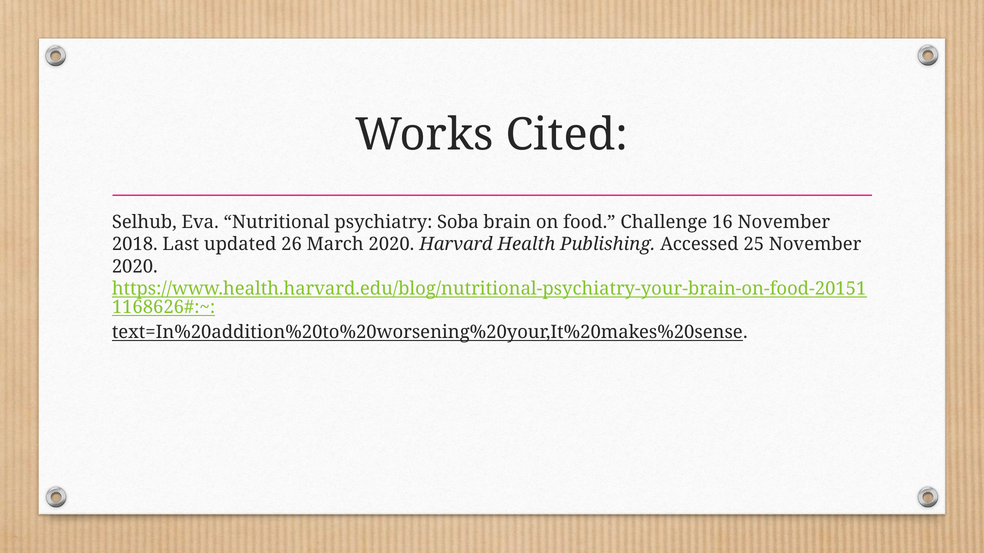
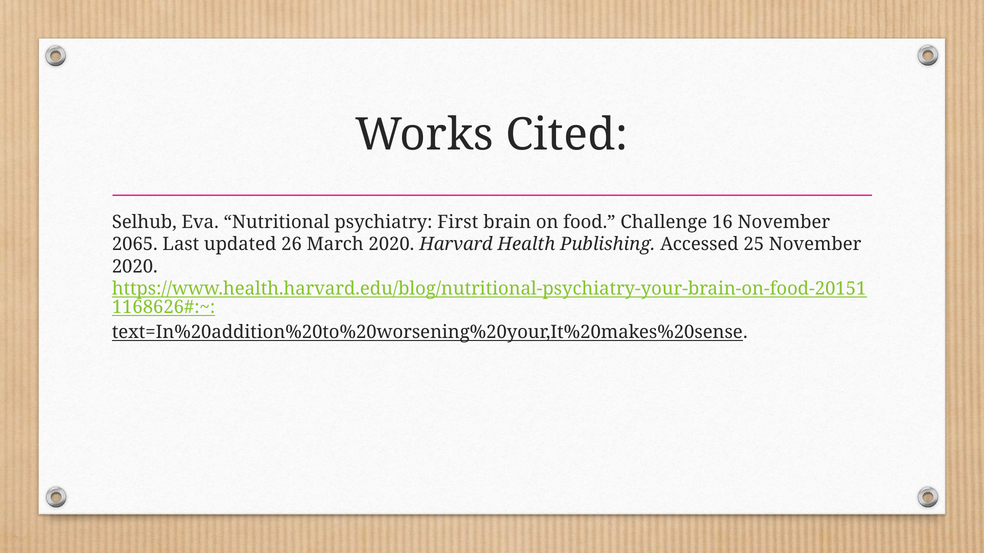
Soba: Soba -> First (458, 222)
2018: 2018 -> 2065 (135, 245)
